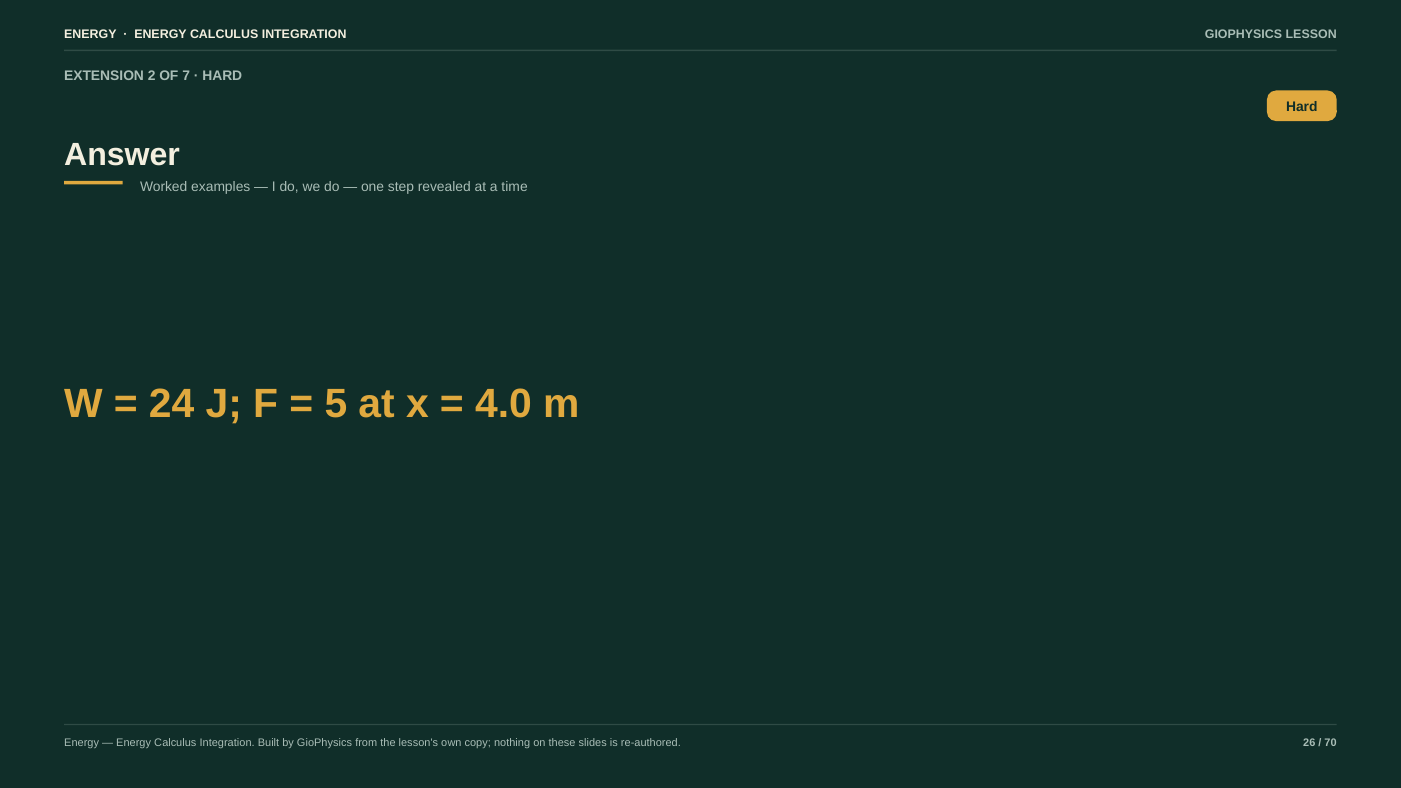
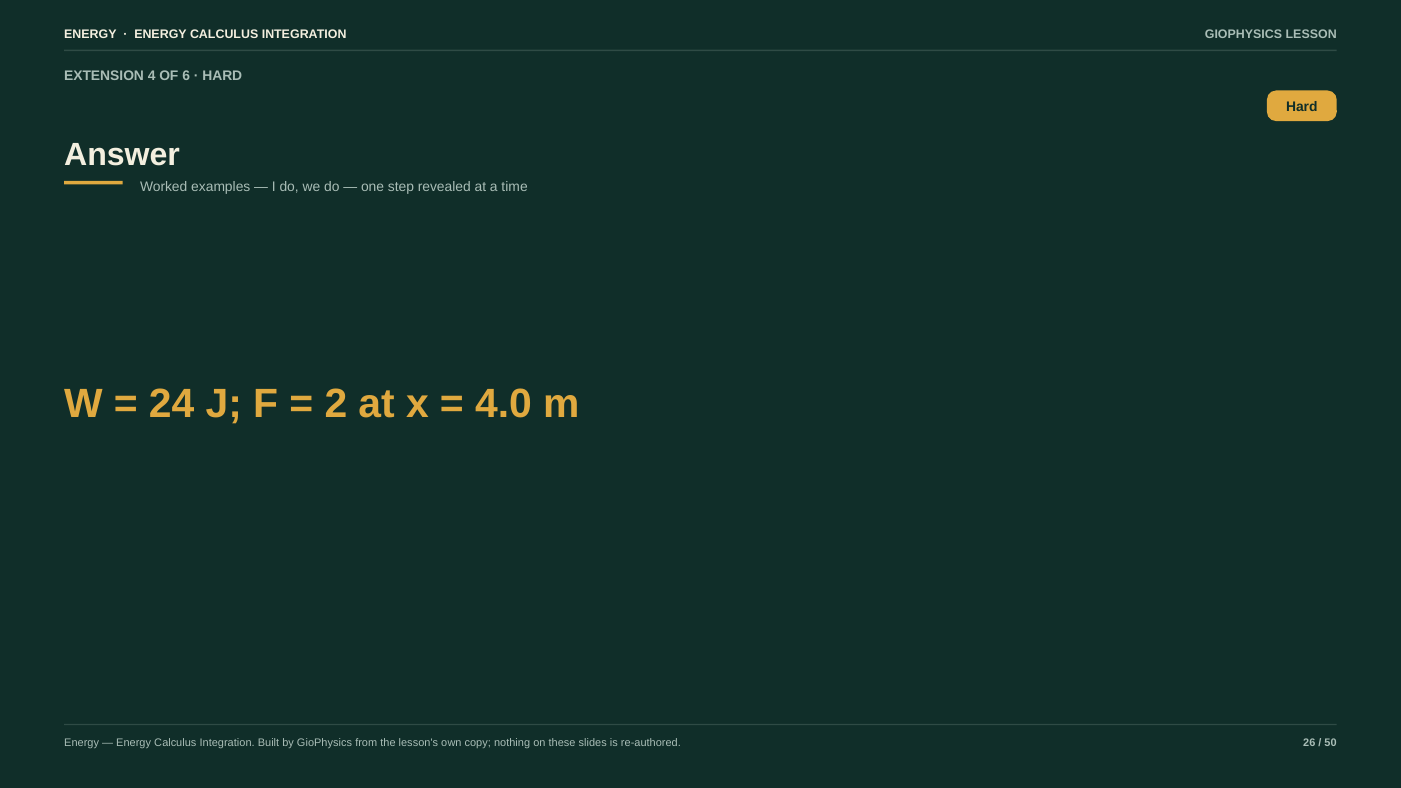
2: 2 -> 4 (152, 76)
7: 7 -> 6 (186, 76)
5: 5 -> 2 (336, 404)
70: 70 -> 50 (1331, 743)
